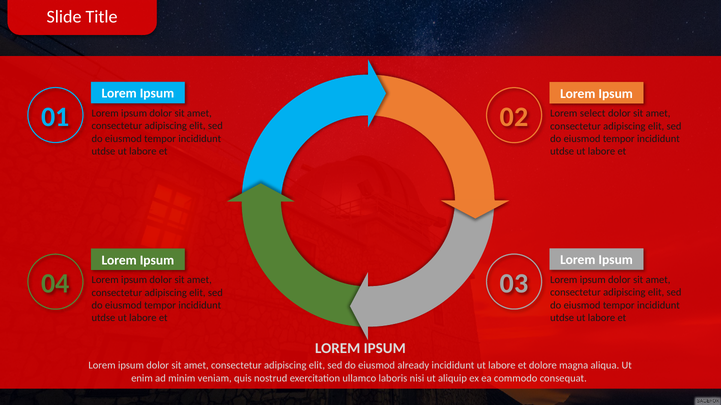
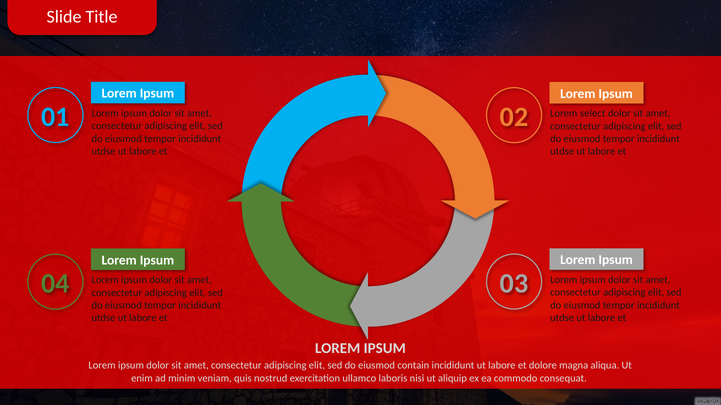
already: already -> contain (413, 366)
